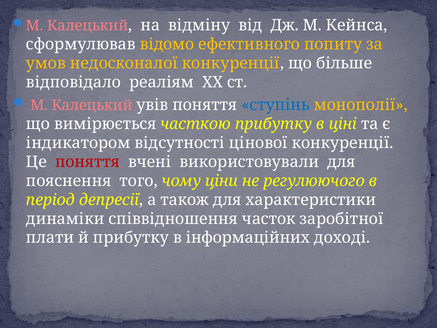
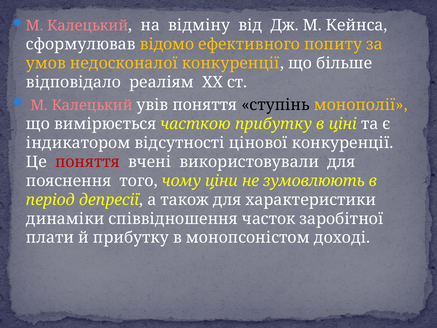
ступінь colour: blue -> black (276, 105)
регулюючого: регулюючого -> зумовлюють (314, 181)
інформаційних: інформаційних -> монопсоністом (248, 238)
